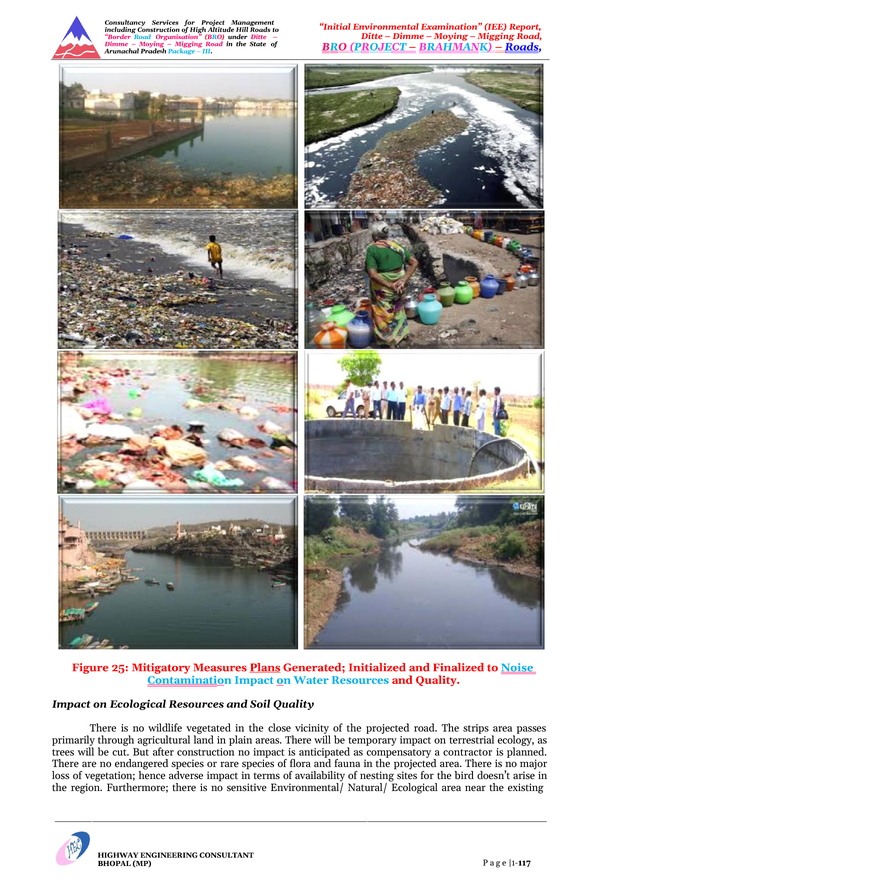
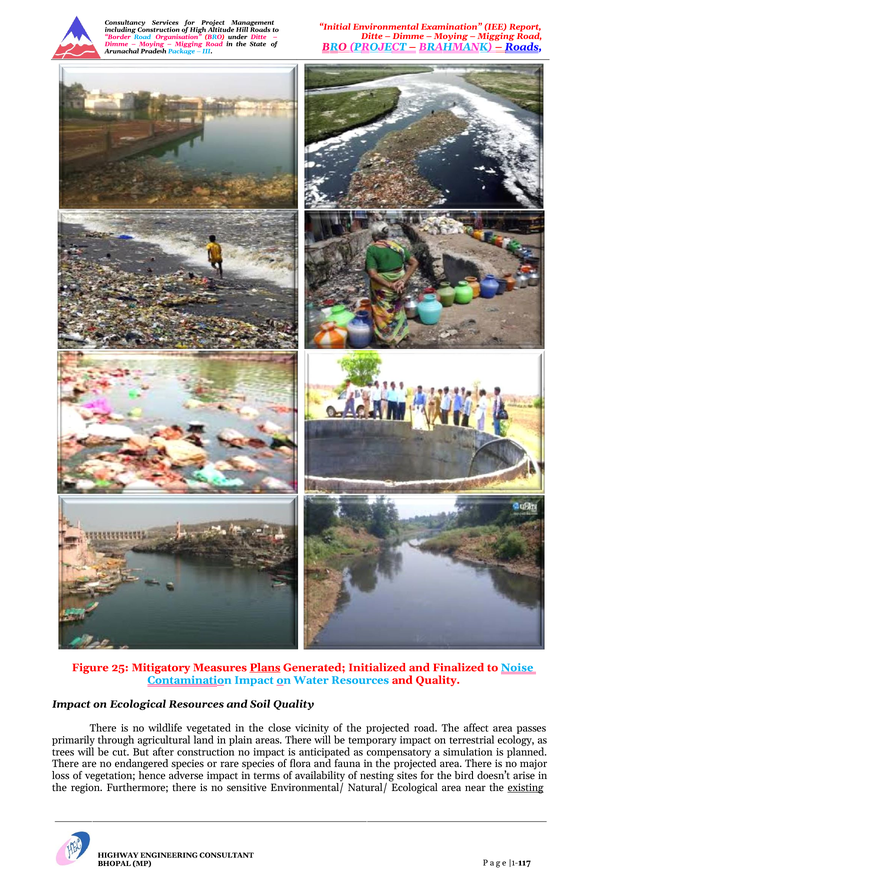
strips: strips -> affect (476, 728)
contractor: contractor -> simulation (468, 752)
existing underline: none -> present (526, 788)
